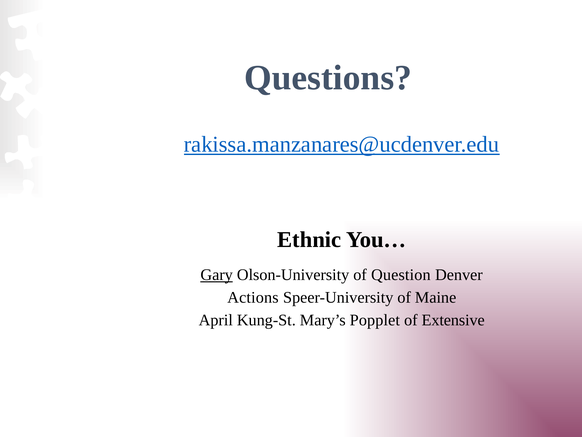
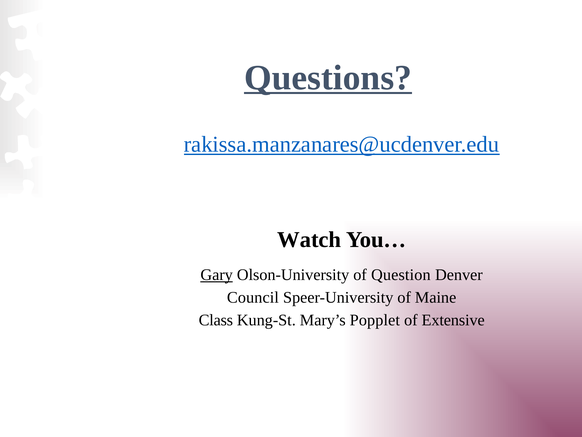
Questions underline: none -> present (328, 78)
Ethnic: Ethnic -> Watch (309, 239)
Actions: Actions -> Council (253, 297)
April: April -> Class (216, 320)
